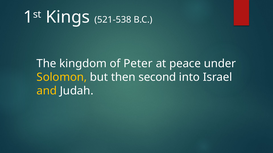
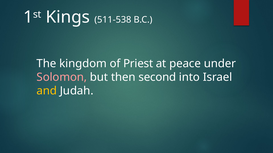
521-538: 521-538 -> 511-538 (113, 20)
Peter: Peter -> Priest (138, 64)
Solomon colour: yellow -> pink (62, 77)
